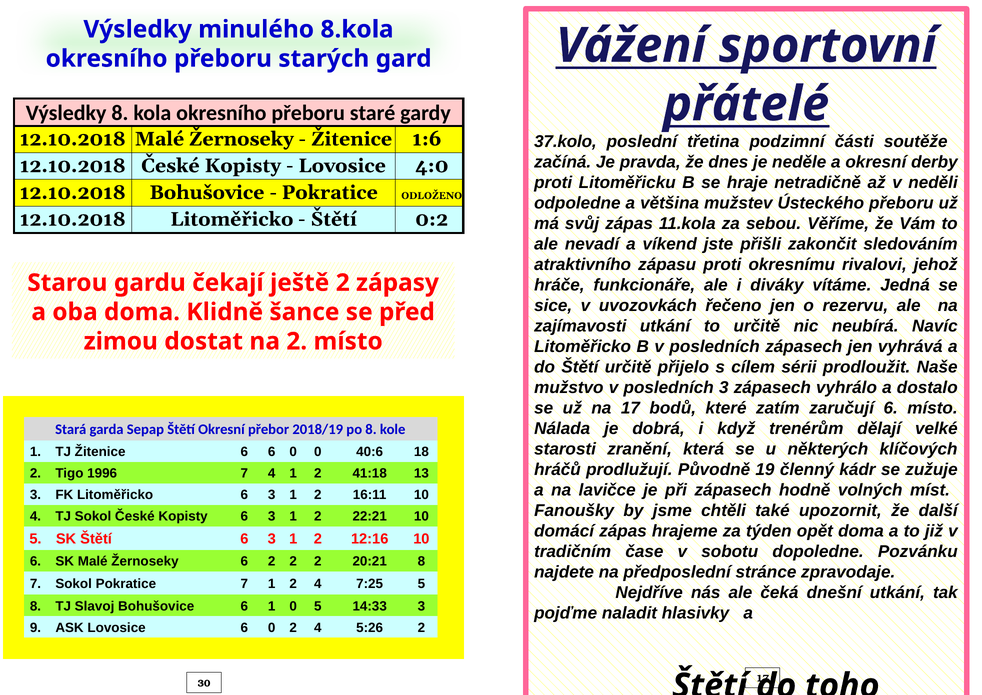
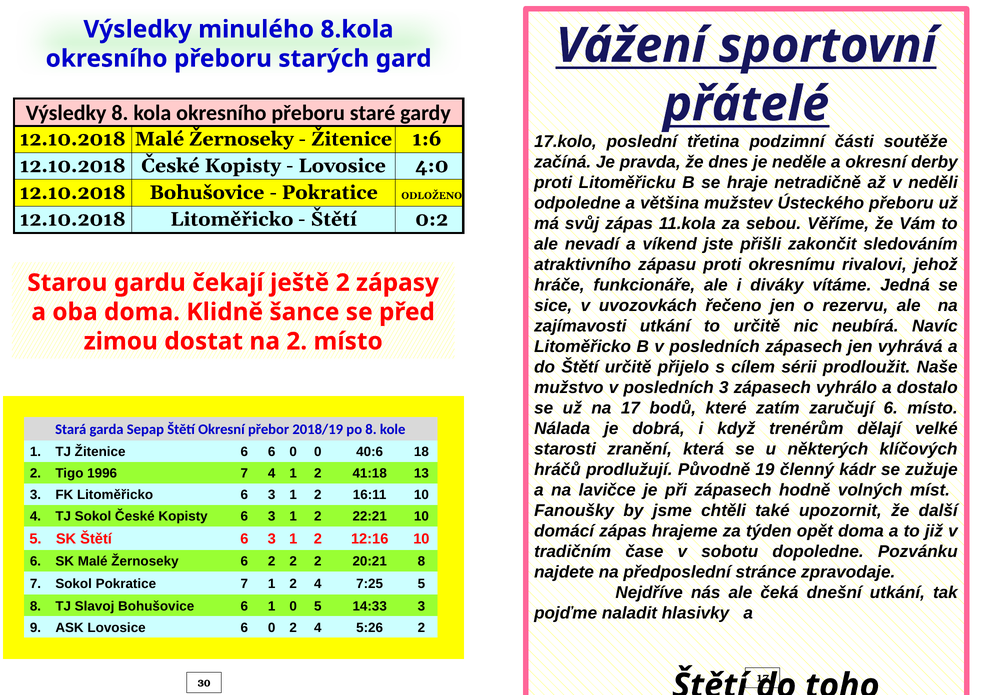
37.kolo: 37.kolo -> 17.kolo (565, 142)
